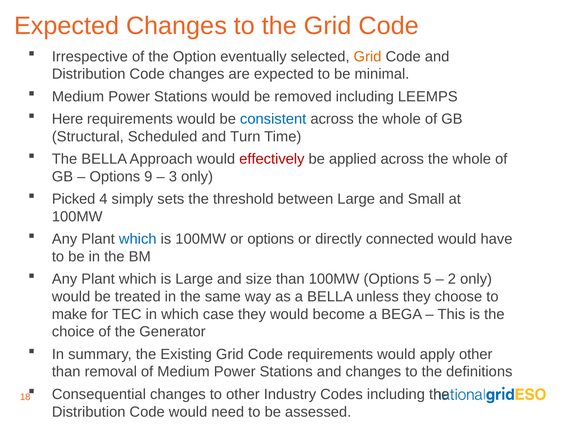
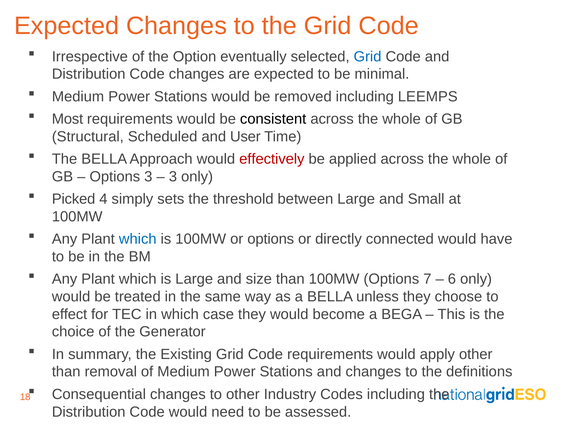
Grid colour: orange -> blue (368, 57)
Here: Here -> Most (67, 119)
consistent colour: blue -> black (273, 119)
Turn: Turn -> User (245, 137)
Options 9: 9 -> 3 (148, 177)
5: 5 -> 7 (427, 279)
2: 2 -> 6 (452, 279)
make: make -> effect (70, 314)
